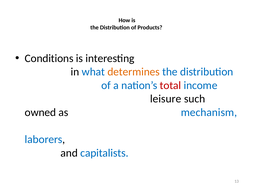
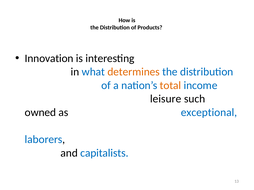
Conditions: Conditions -> Innovation (49, 58)
total colour: red -> orange (170, 86)
mechanism: mechanism -> exceptional (209, 113)
